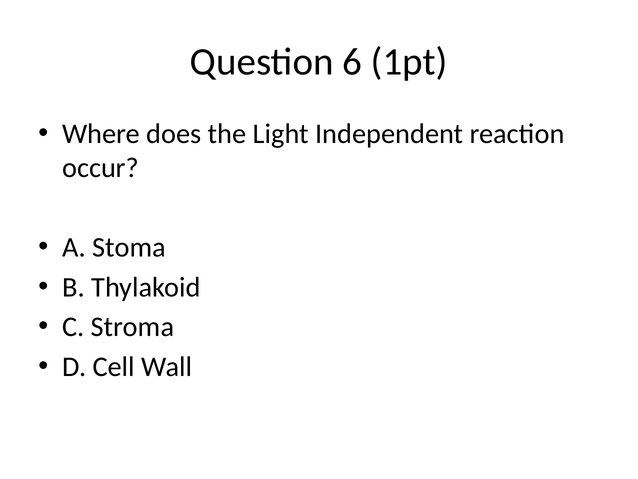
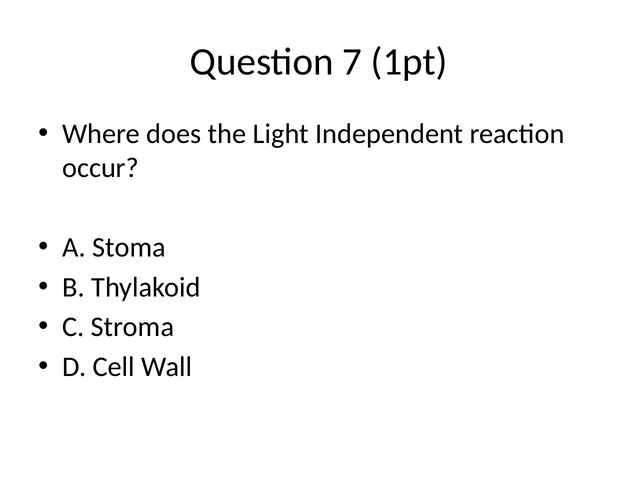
6: 6 -> 7 (352, 62)
